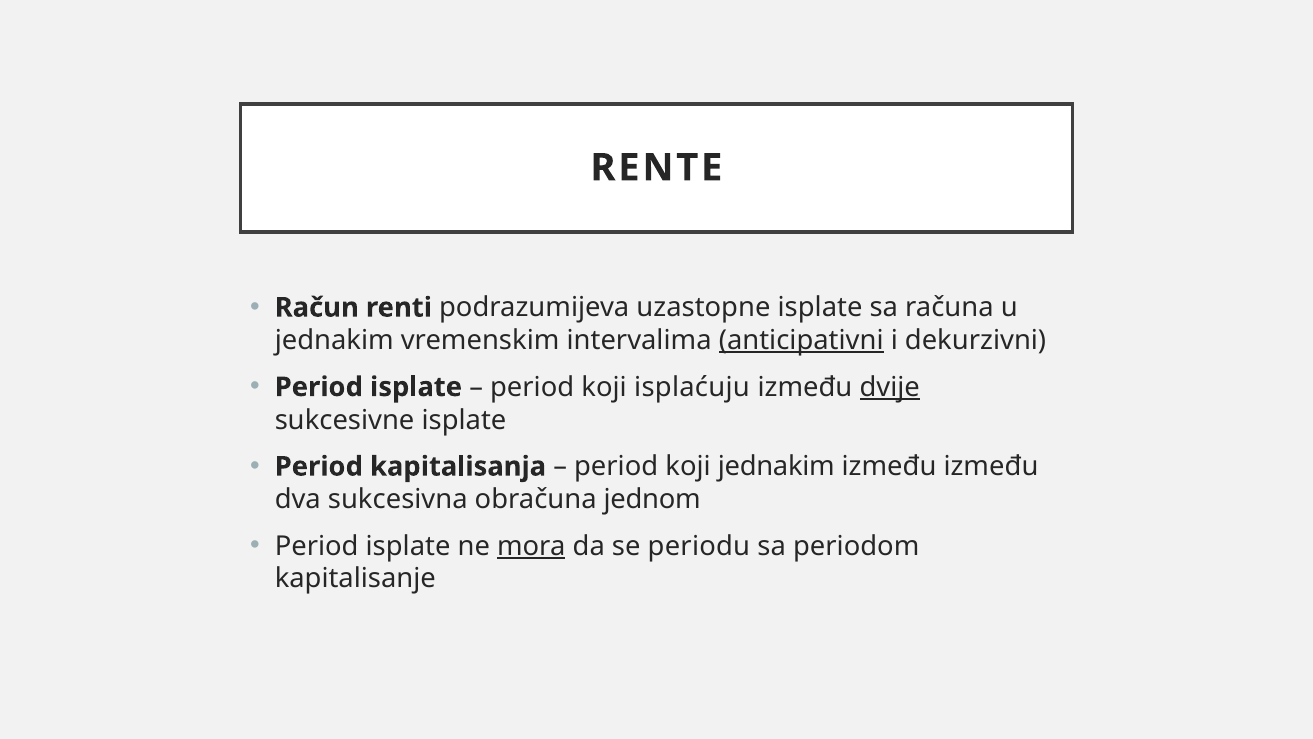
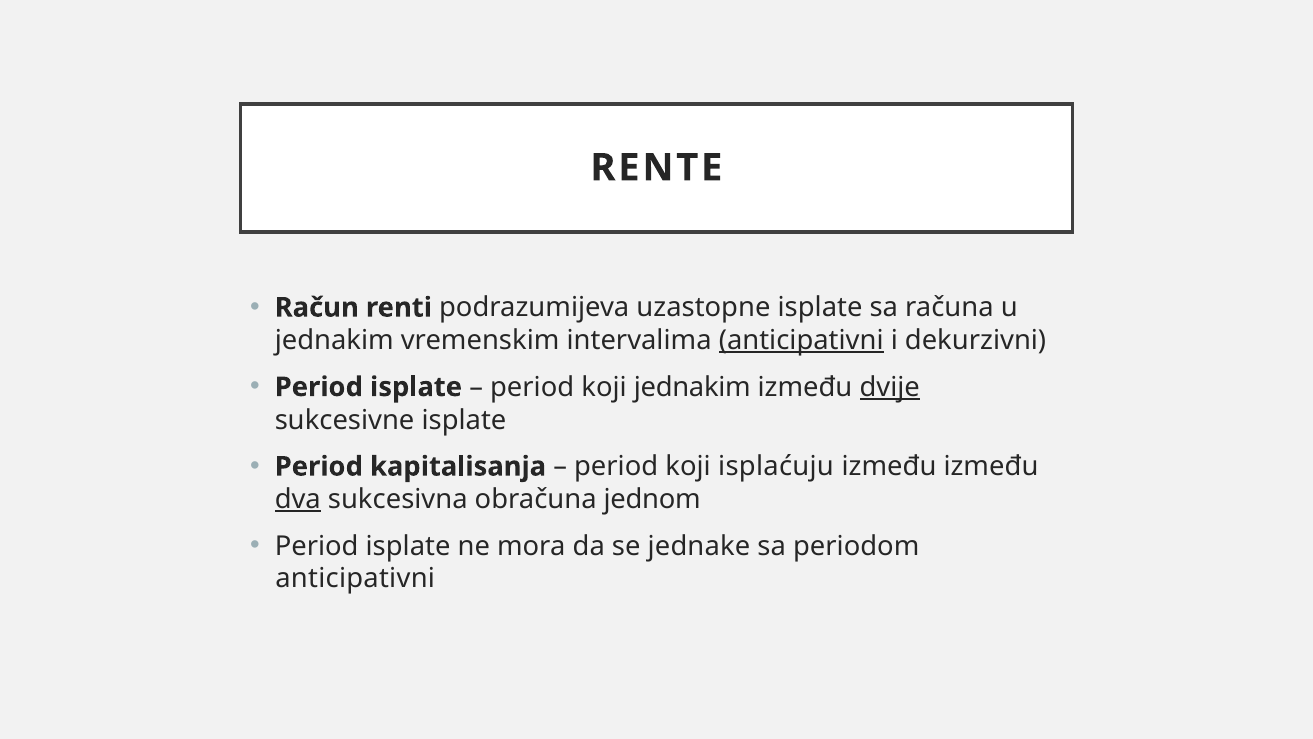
koji isplaćuju: isplaćuju -> jednakim (692, 387)
koji jednakim: jednakim -> isplaćuju (776, 466)
dva underline: none -> present (298, 499)
mora underline: present -> none (531, 546)
periodu: periodu -> jednake (699, 546)
kapitalisanje: kapitalisanje -> anticipativni (355, 579)
